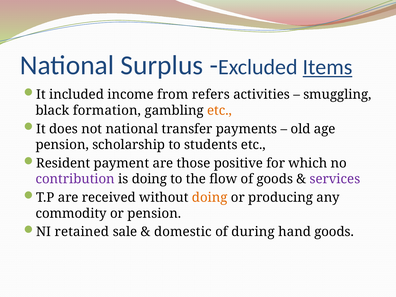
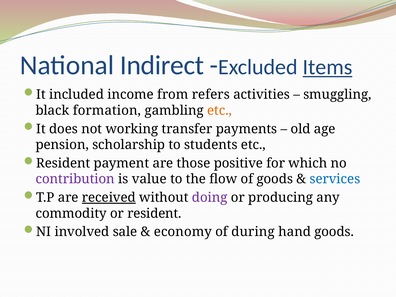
Surplus: Surplus -> Indirect (162, 65)
not national: national -> working (132, 129)
is doing: doing -> value (149, 179)
services colour: purple -> blue (335, 179)
received underline: none -> present (109, 198)
doing colour: orange -> purple (210, 198)
or pension: pension -> resident (154, 213)
retained: retained -> involved (82, 232)
domestic: domestic -> economy (183, 232)
